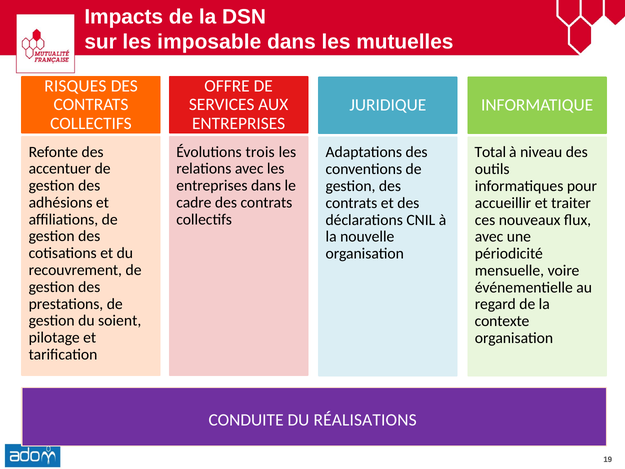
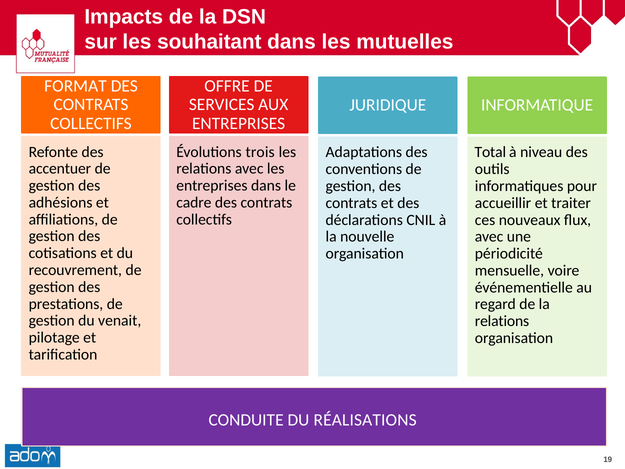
imposable: imposable -> souhaitant (209, 42)
RISQUES: RISQUES -> FORMAT (75, 86)
soient: soient -> venait (120, 321)
contexte: contexte -> relations (502, 321)
